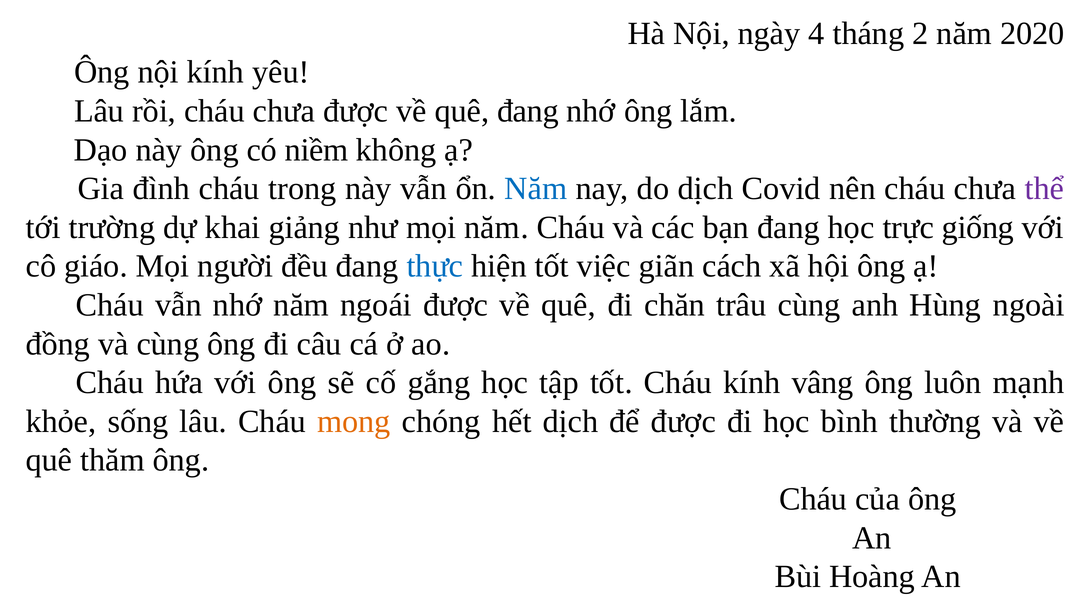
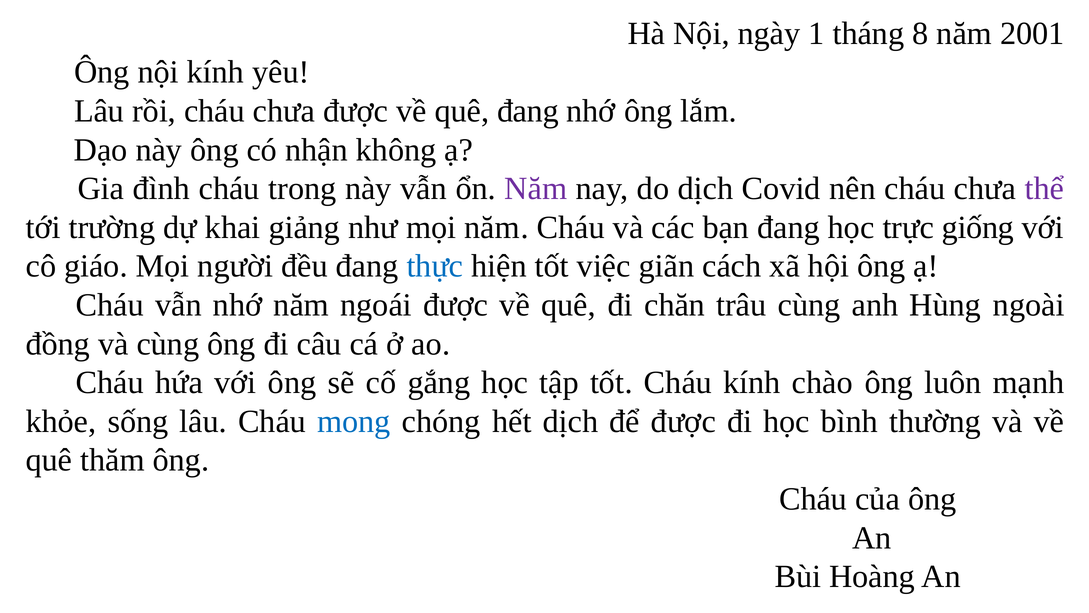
4: 4 -> 1 (817, 33)
2: 2 -> 8 (920, 33)
2020: 2020 -> 2001 (1032, 33)
niềm: niềm -> nhận (316, 150)
Năm colour: blue -> purple (536, 189)
vâng: vâng -> chào (822, 382)
mong colour: orange -> blue (354, 421)
